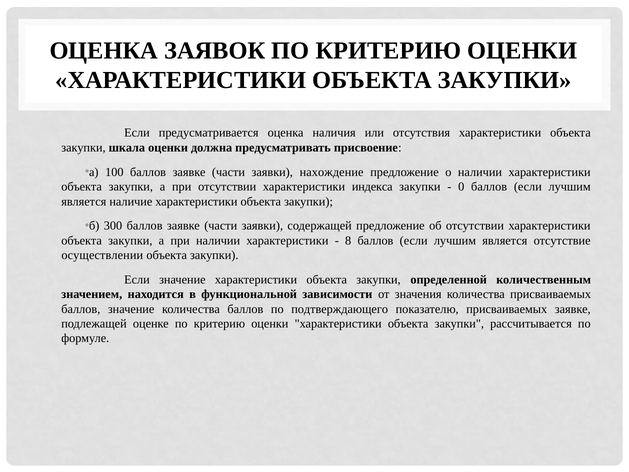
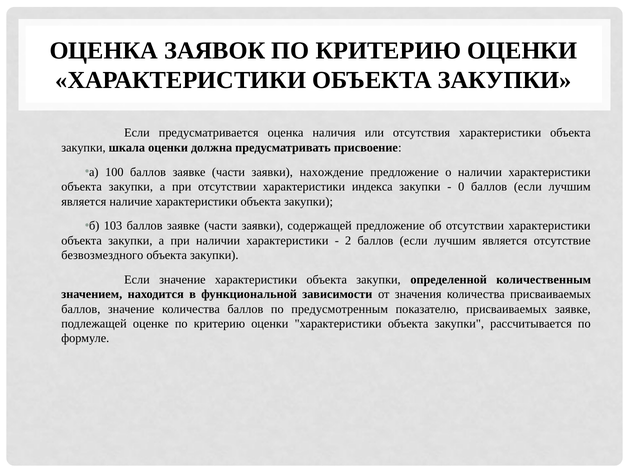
300: 300 -> 103 (113, 226)
8: 8 -> 2 (348, 240)
осуществлении: осуществлении -> безвозмездного (102, 255)
подтверждающего: подтверждающего -> предусмотренным (340, 309)
